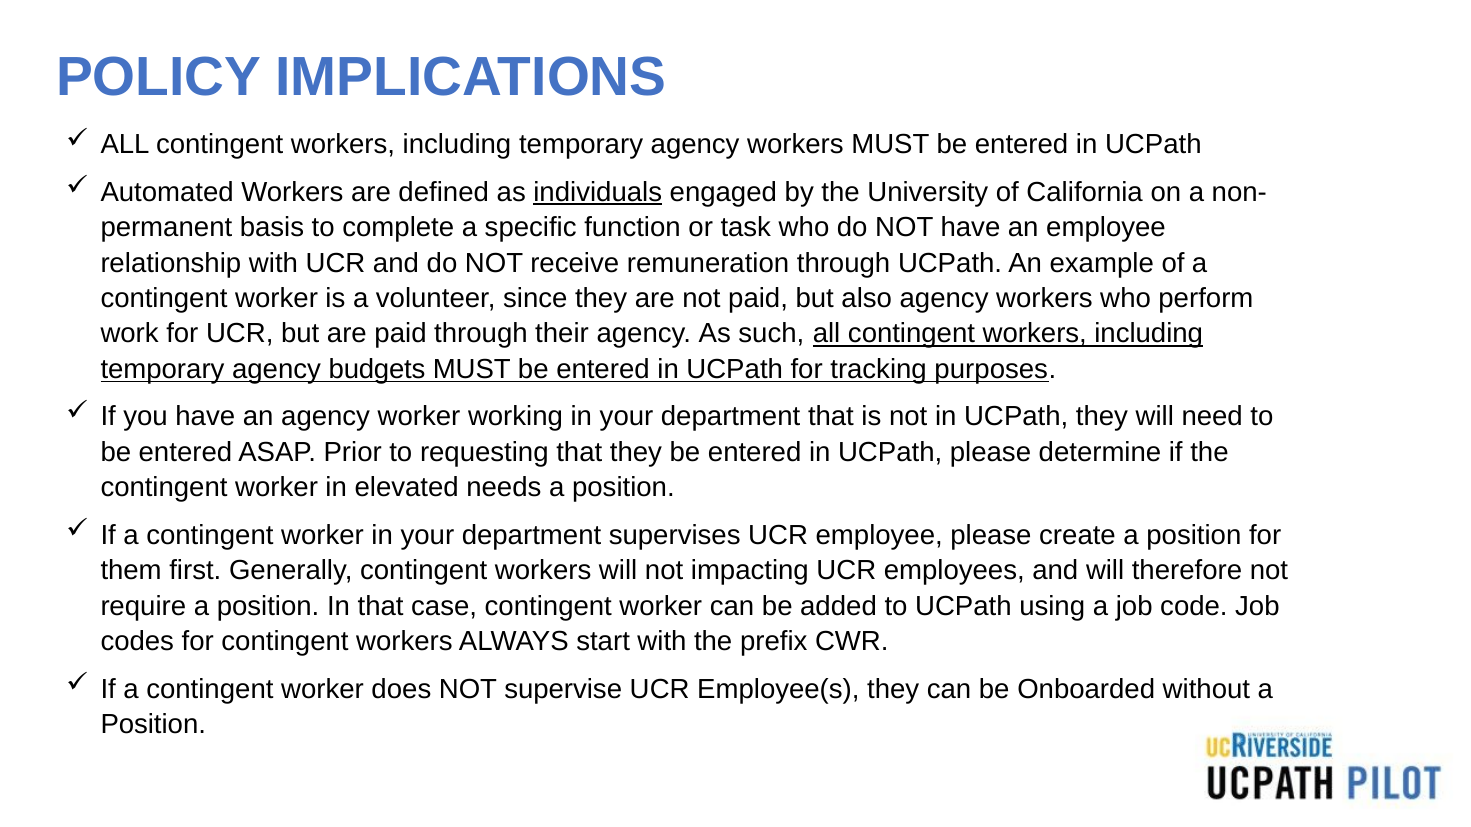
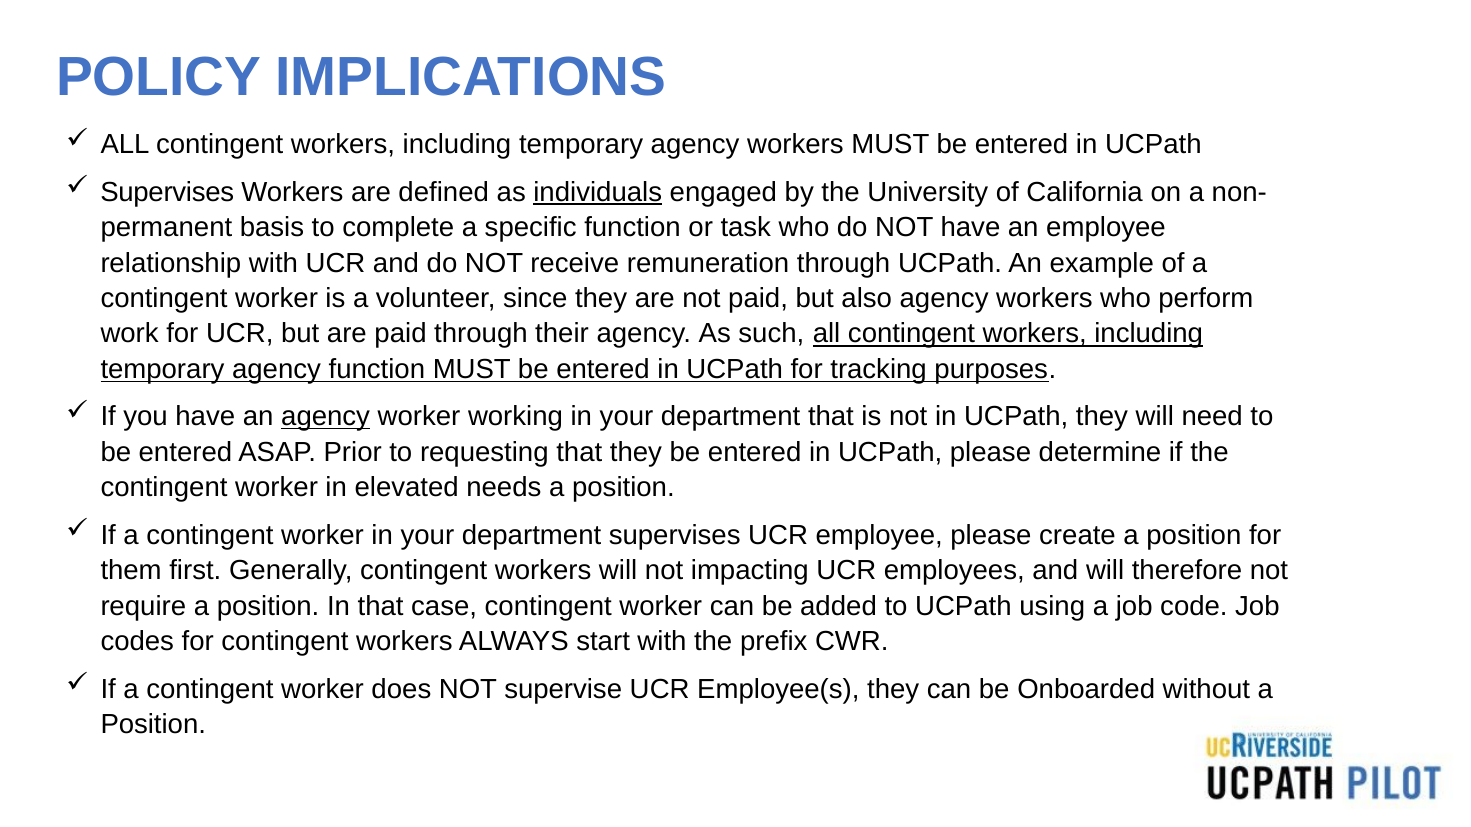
Automated: Automated -> Supervises (167, 192)
agency budgets: budgets -> function (377, 369)
agency underline: none -> present (326, 417)
